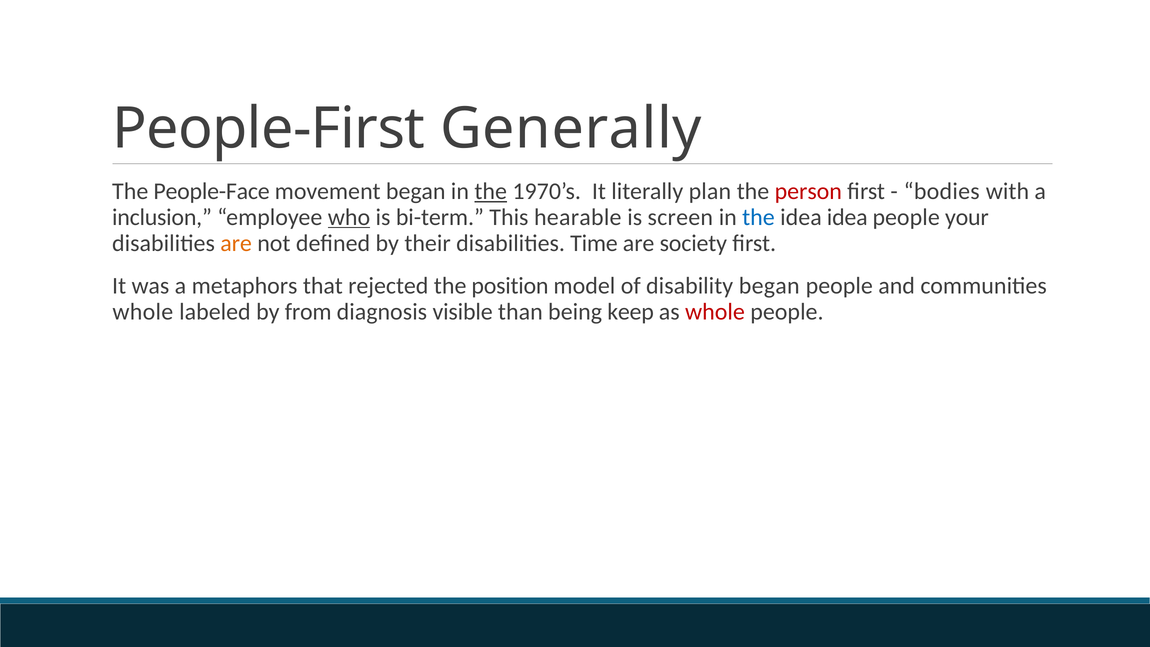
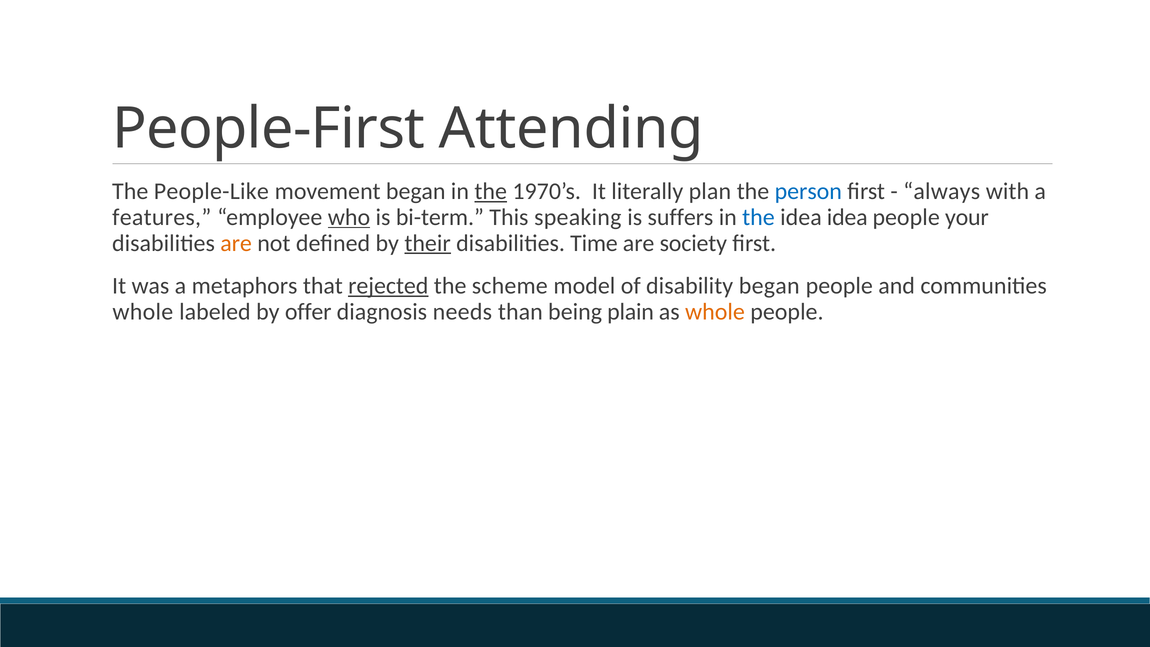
Generally: Generally -> Attending (571, 129)
People-Face: People-Face -> People-Like (211, 191)
person colour: red -> blue (808, 191)
bodies: bodies -> always (942, 191)
inclusion: inclusion -> features (162, 217)
hearable: hearable -> speaking (578, 217)
screen: screen -> suffers (680, 217)
their underline: none -> present (428, 243)
rejected underline: none -> present (388, 286)
position: position -> scheme (510, 286)
from: from -> offer (308, 312)
visible: visible -> needs (462, 312)
keep: keep -> plain (631, 312)
whole colour: red -> orange (715, 312)
